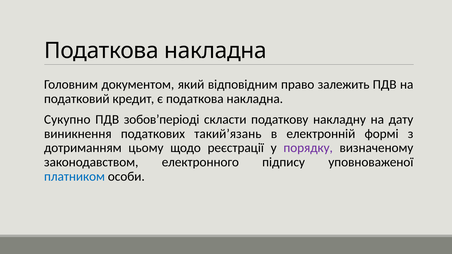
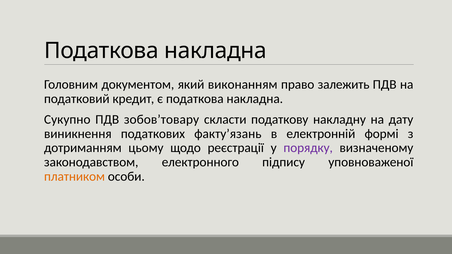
відповідним: відповідним -> виконанням (243, 85)
зобов’періоді: зобов’періоді -> зобов’товару (161, 120)
такий’язань: такий’язань -> факту’язань (228, 134)
платником colour: blue -> orange (75, 177)
